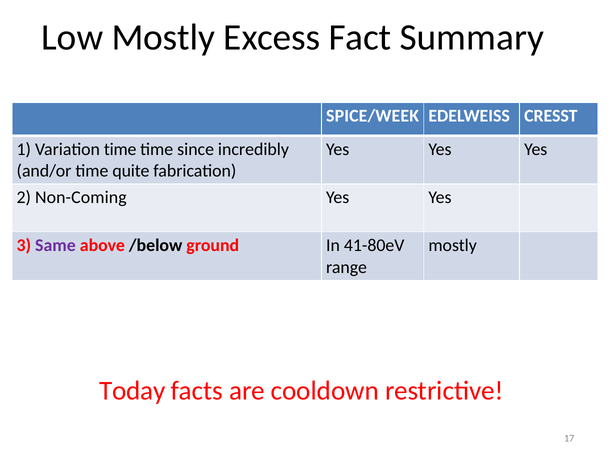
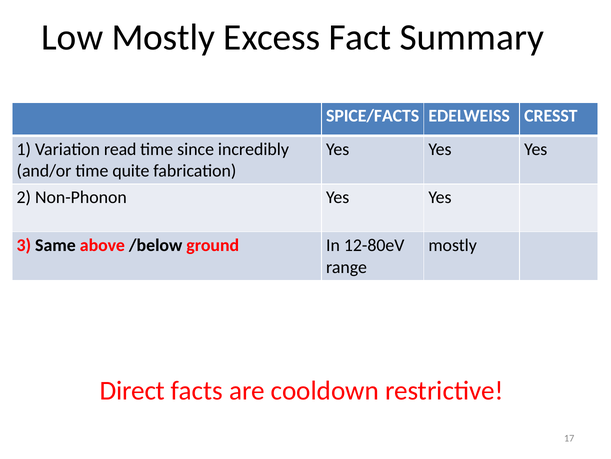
SPICE/WEEK: SPICE/WEEK -> SPICE/FACTS (373, 116)
Variation time: time -> read (120, 149)
Non-Coming: Non-Coming -> Non-Phonon (81, 197)
Same colour: purple -> black (55, 245)
41-80eV: 41-80eV -> 12-80eV (374, 245)
Today: Today -> Direct (132, 390)
